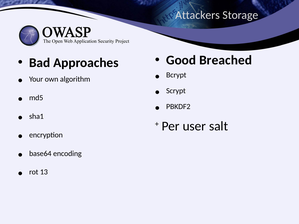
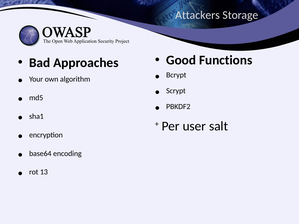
Breached: Breached -> Functions (226, 60)
